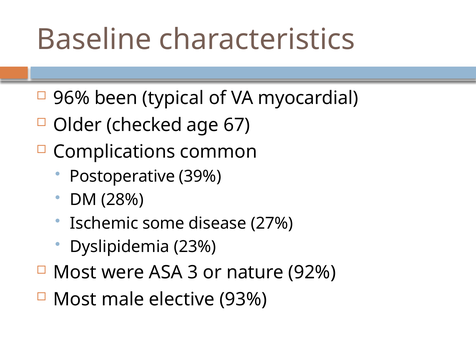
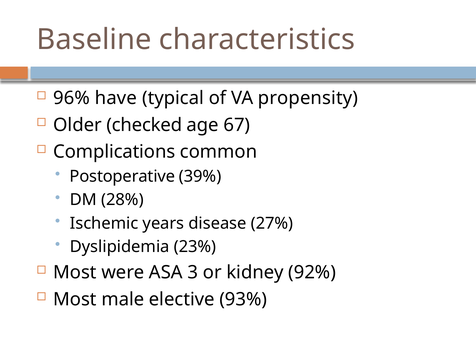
been: been -> have (116, 98)
myocardial: myocardial -> propensity (308, 98)
some: some -> years (163, 223)
nature: nature -> kidney (255, 272)
